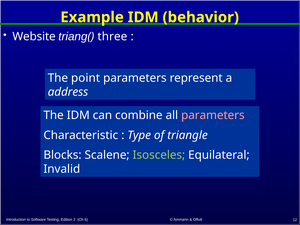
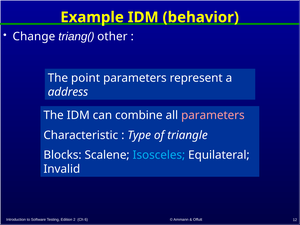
Website: Website -> Change (34, 37)
three: three -> other (112, 37)
Isosceles colour: light green -> light blue (159, 155)
